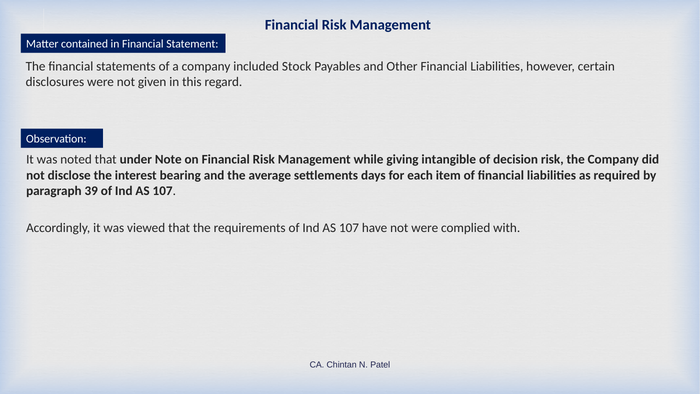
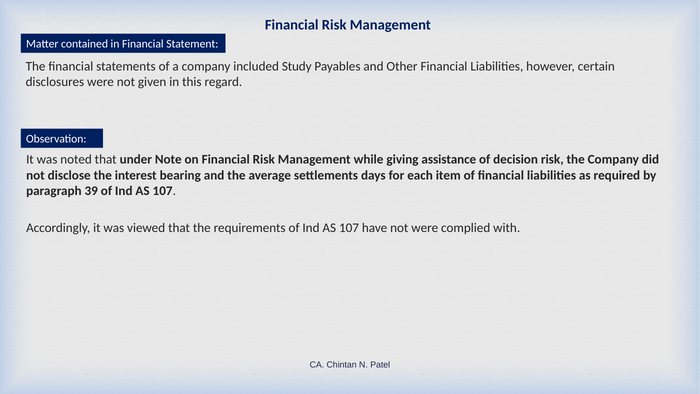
Stock: Stock -> Study (297, 66)
intangible: intangible -> assistance (449, 159)
